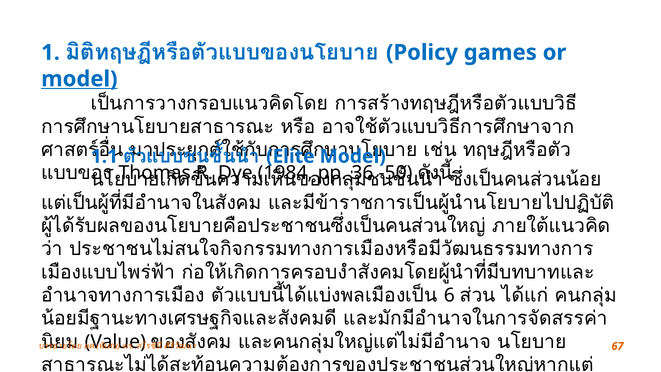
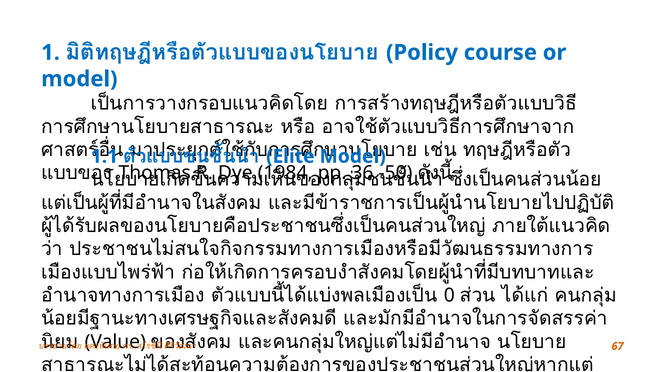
games: games -> course (500, 52)
model underline: present -> none (79, 79)
6: 6 -> 0 (449, 295)
